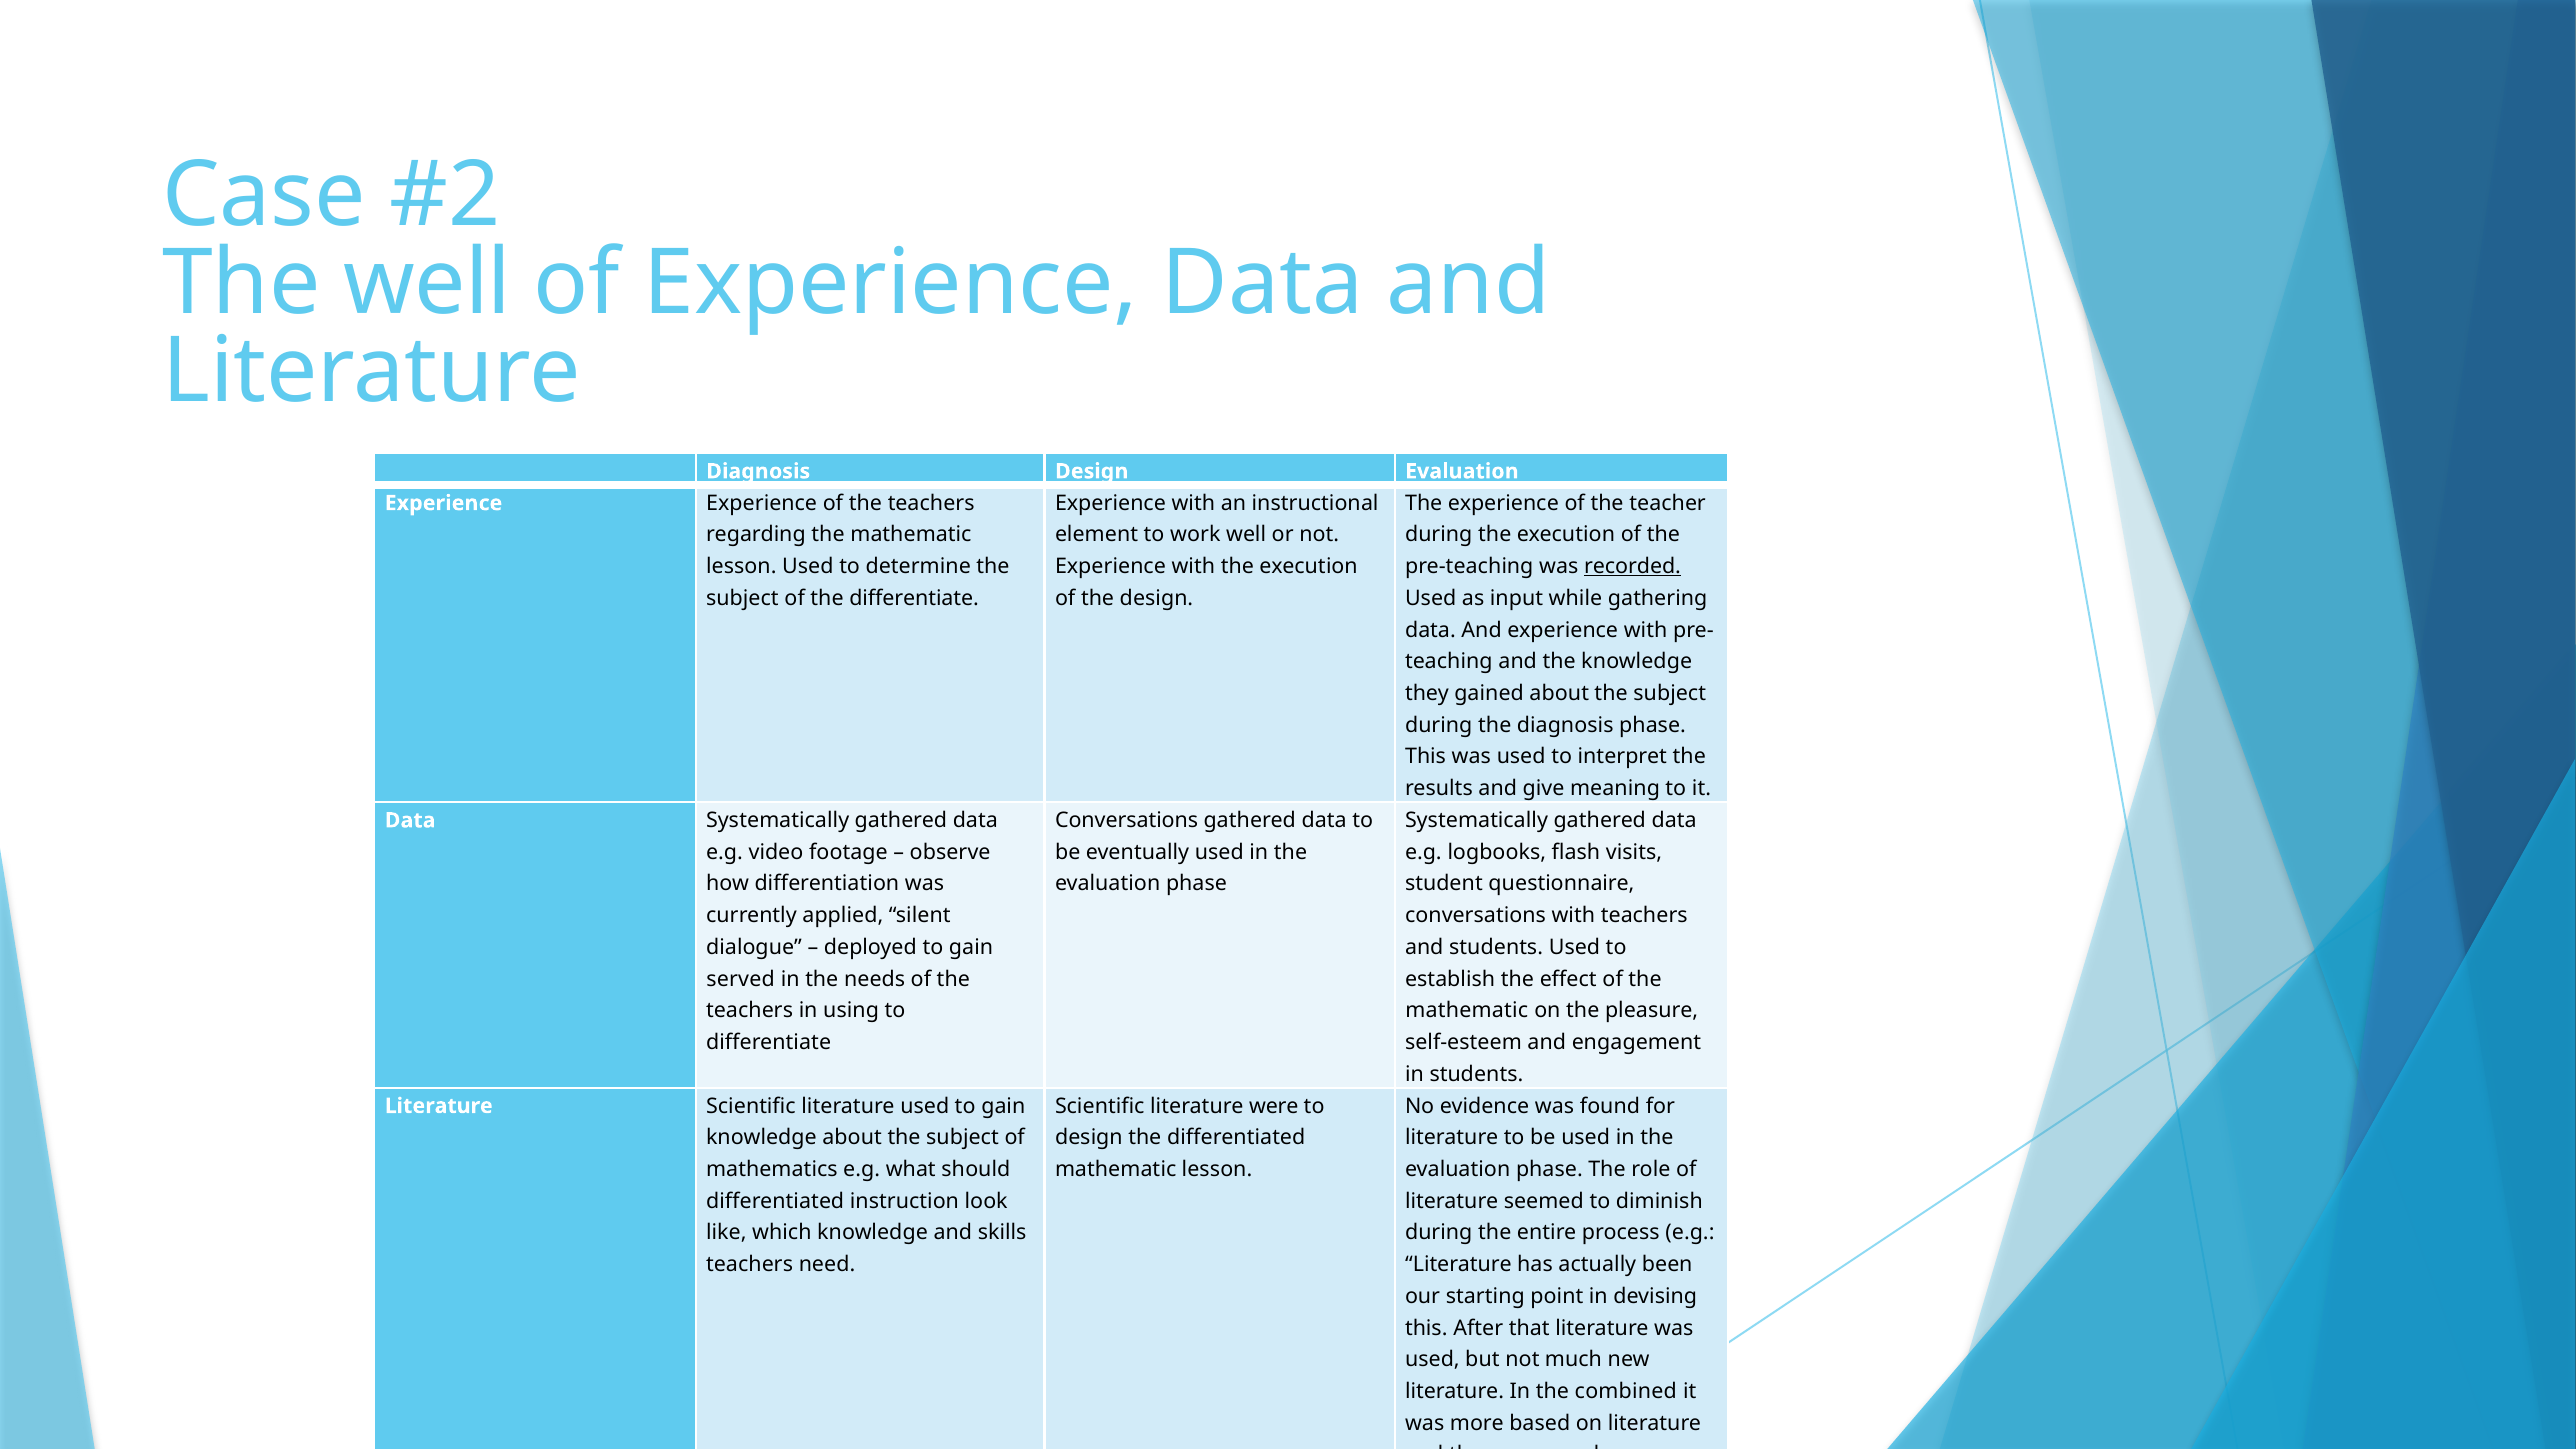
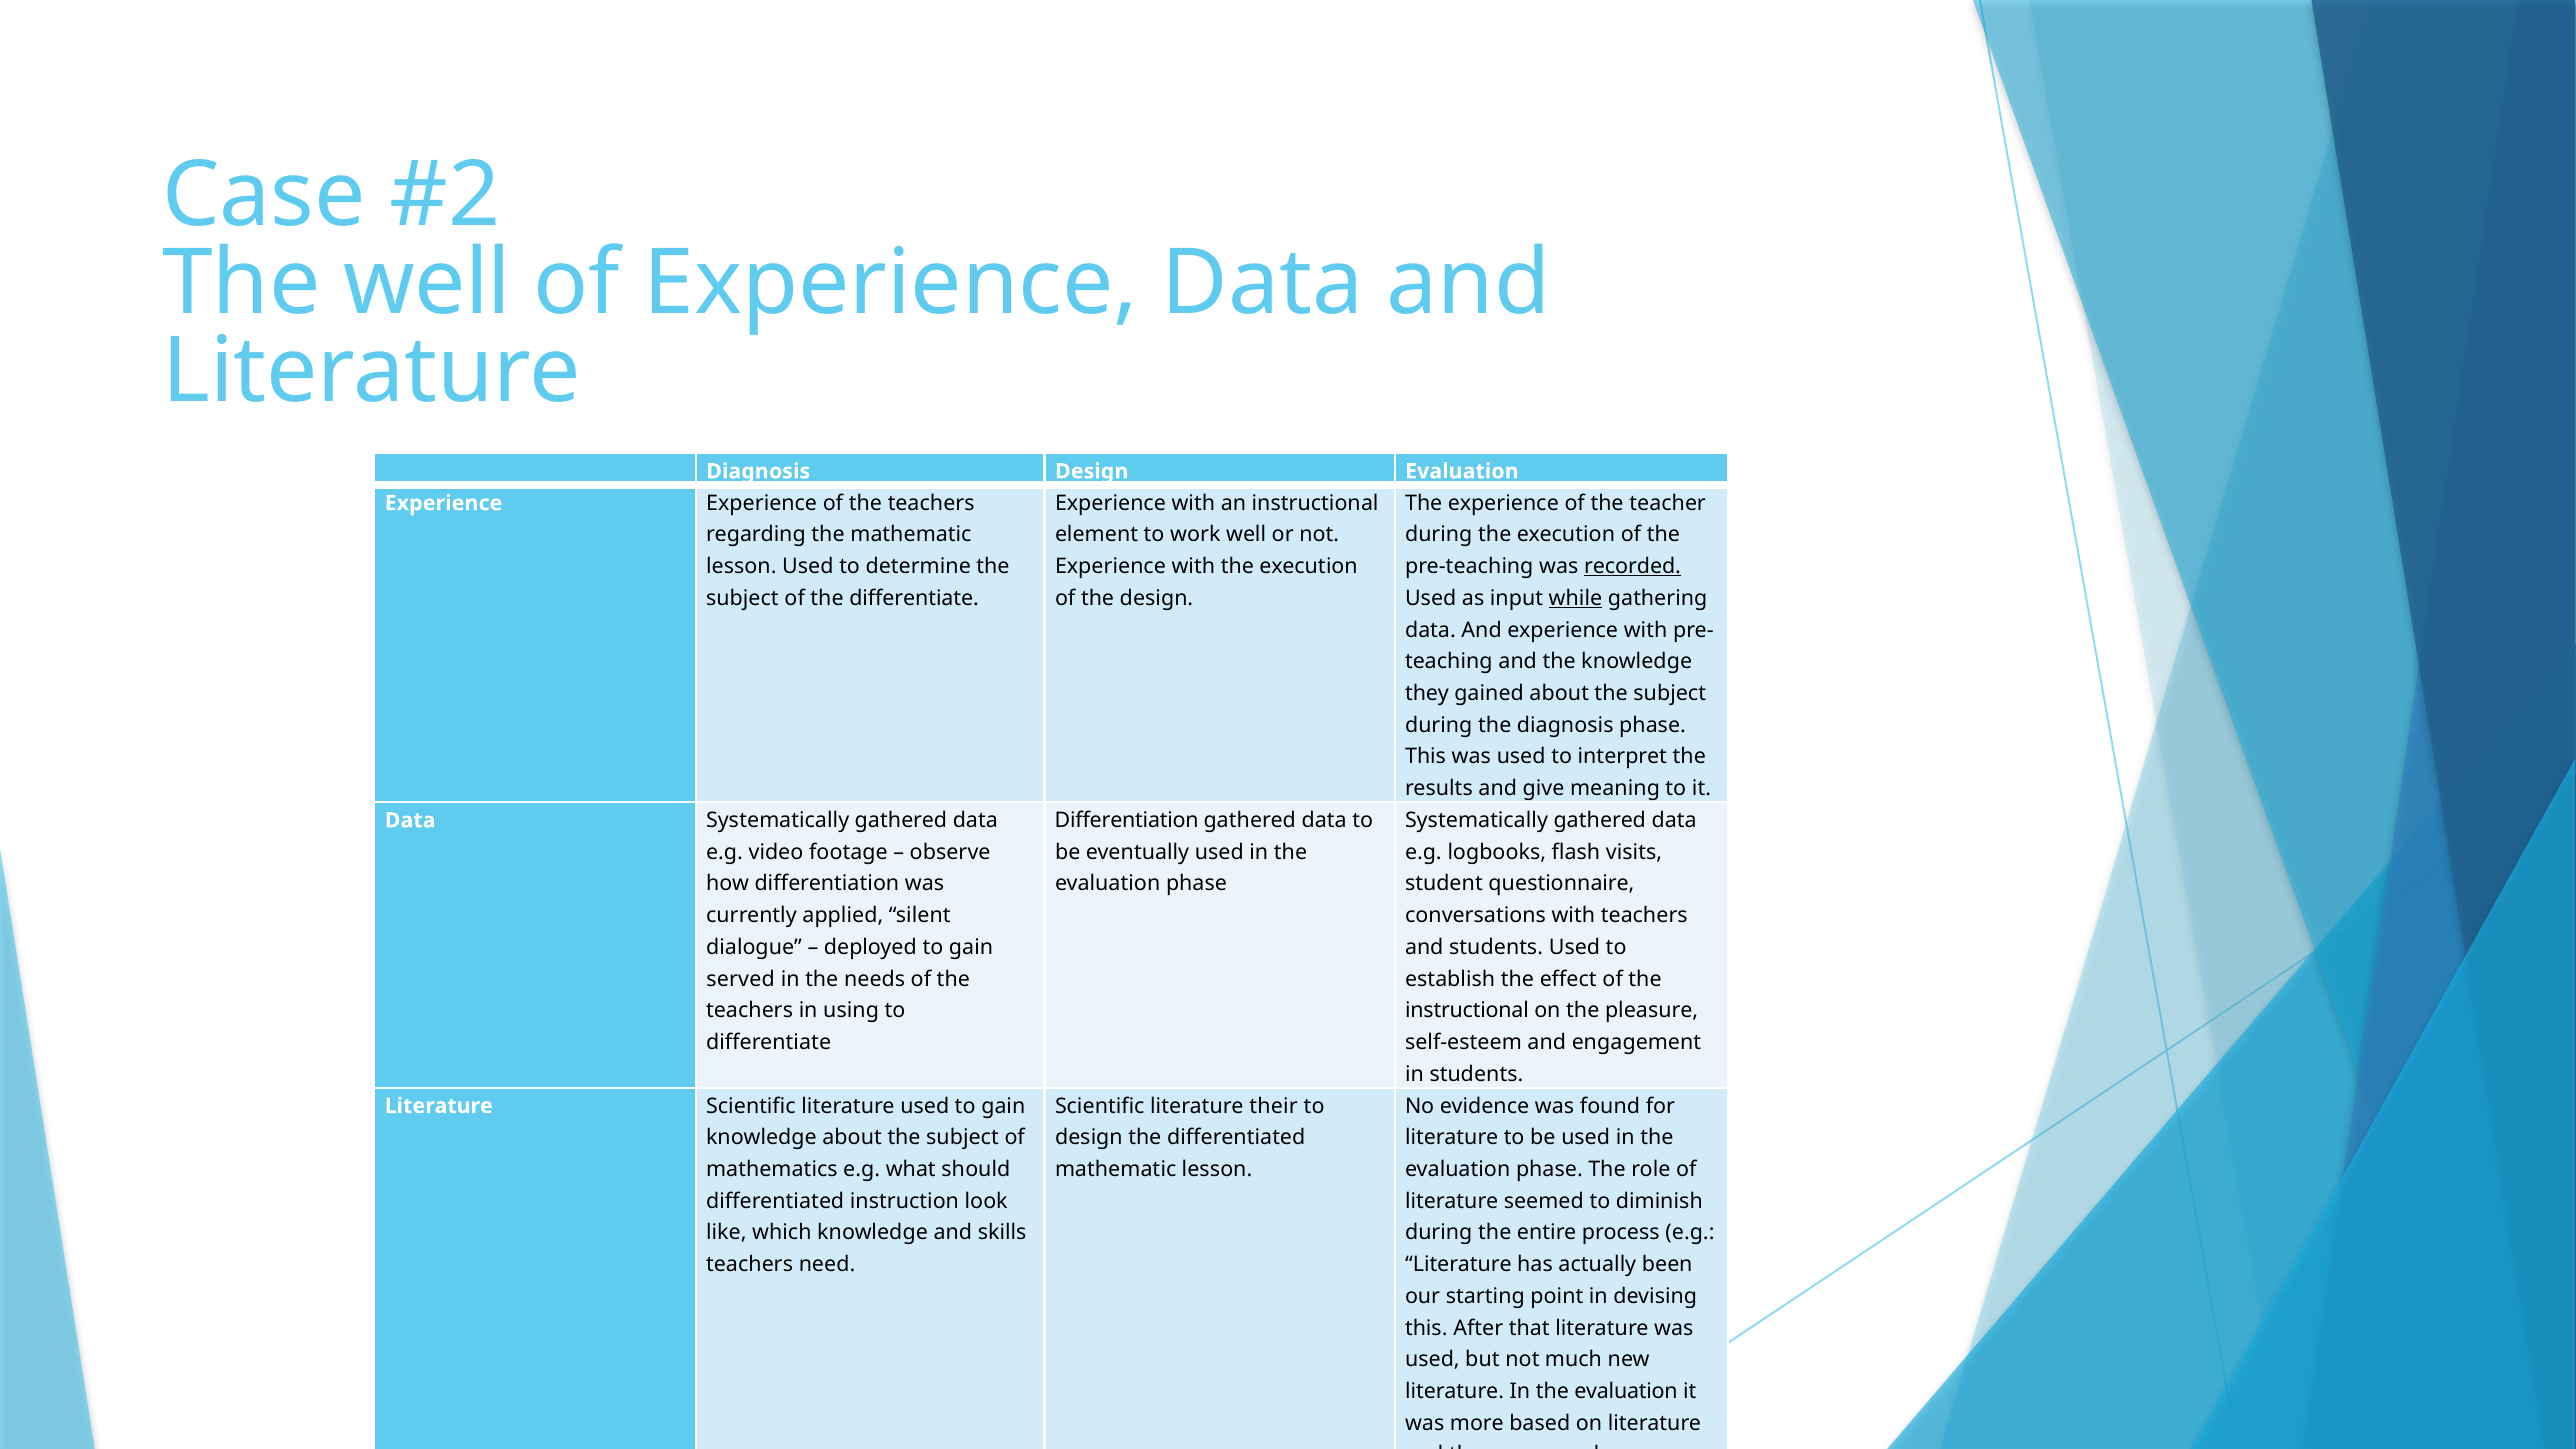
while underline: none -> present (1575, 598)
Conversations: Conversations -> Differentiation (1127, 820)
mathematic: mathematic -> instructional (1467, 1011)
were: were -> their (1274, 1106)
literature In the combined: combined -> evaluation (1626, 1391)
